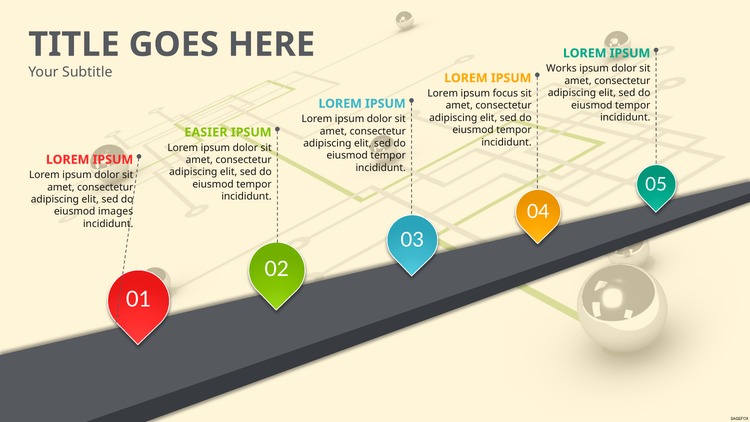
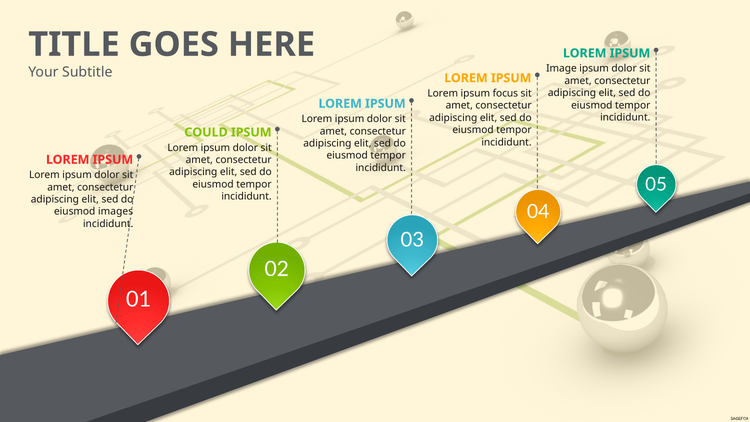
Works: Works -> Image (561, 69)
EASIER: EASIER -> COULD (206, 132)
